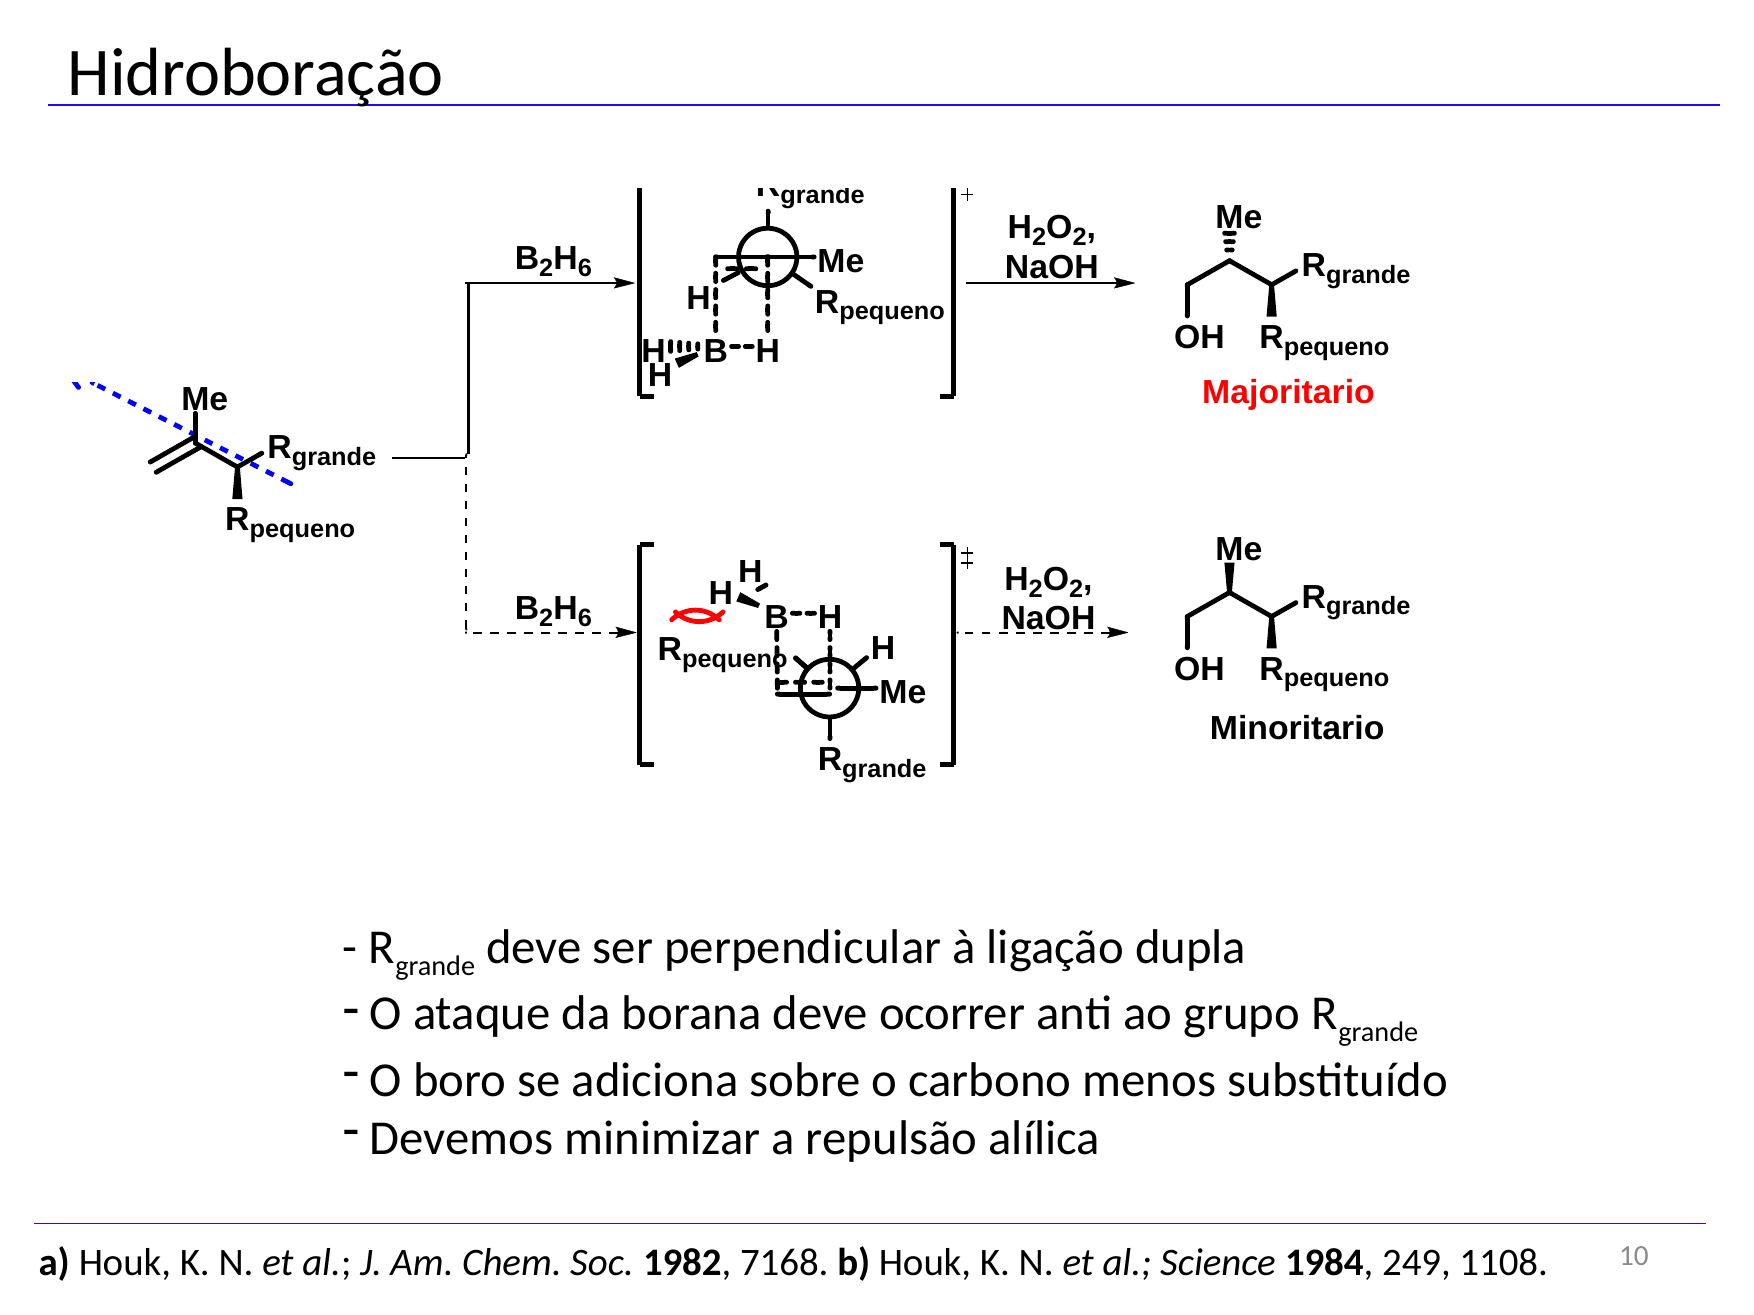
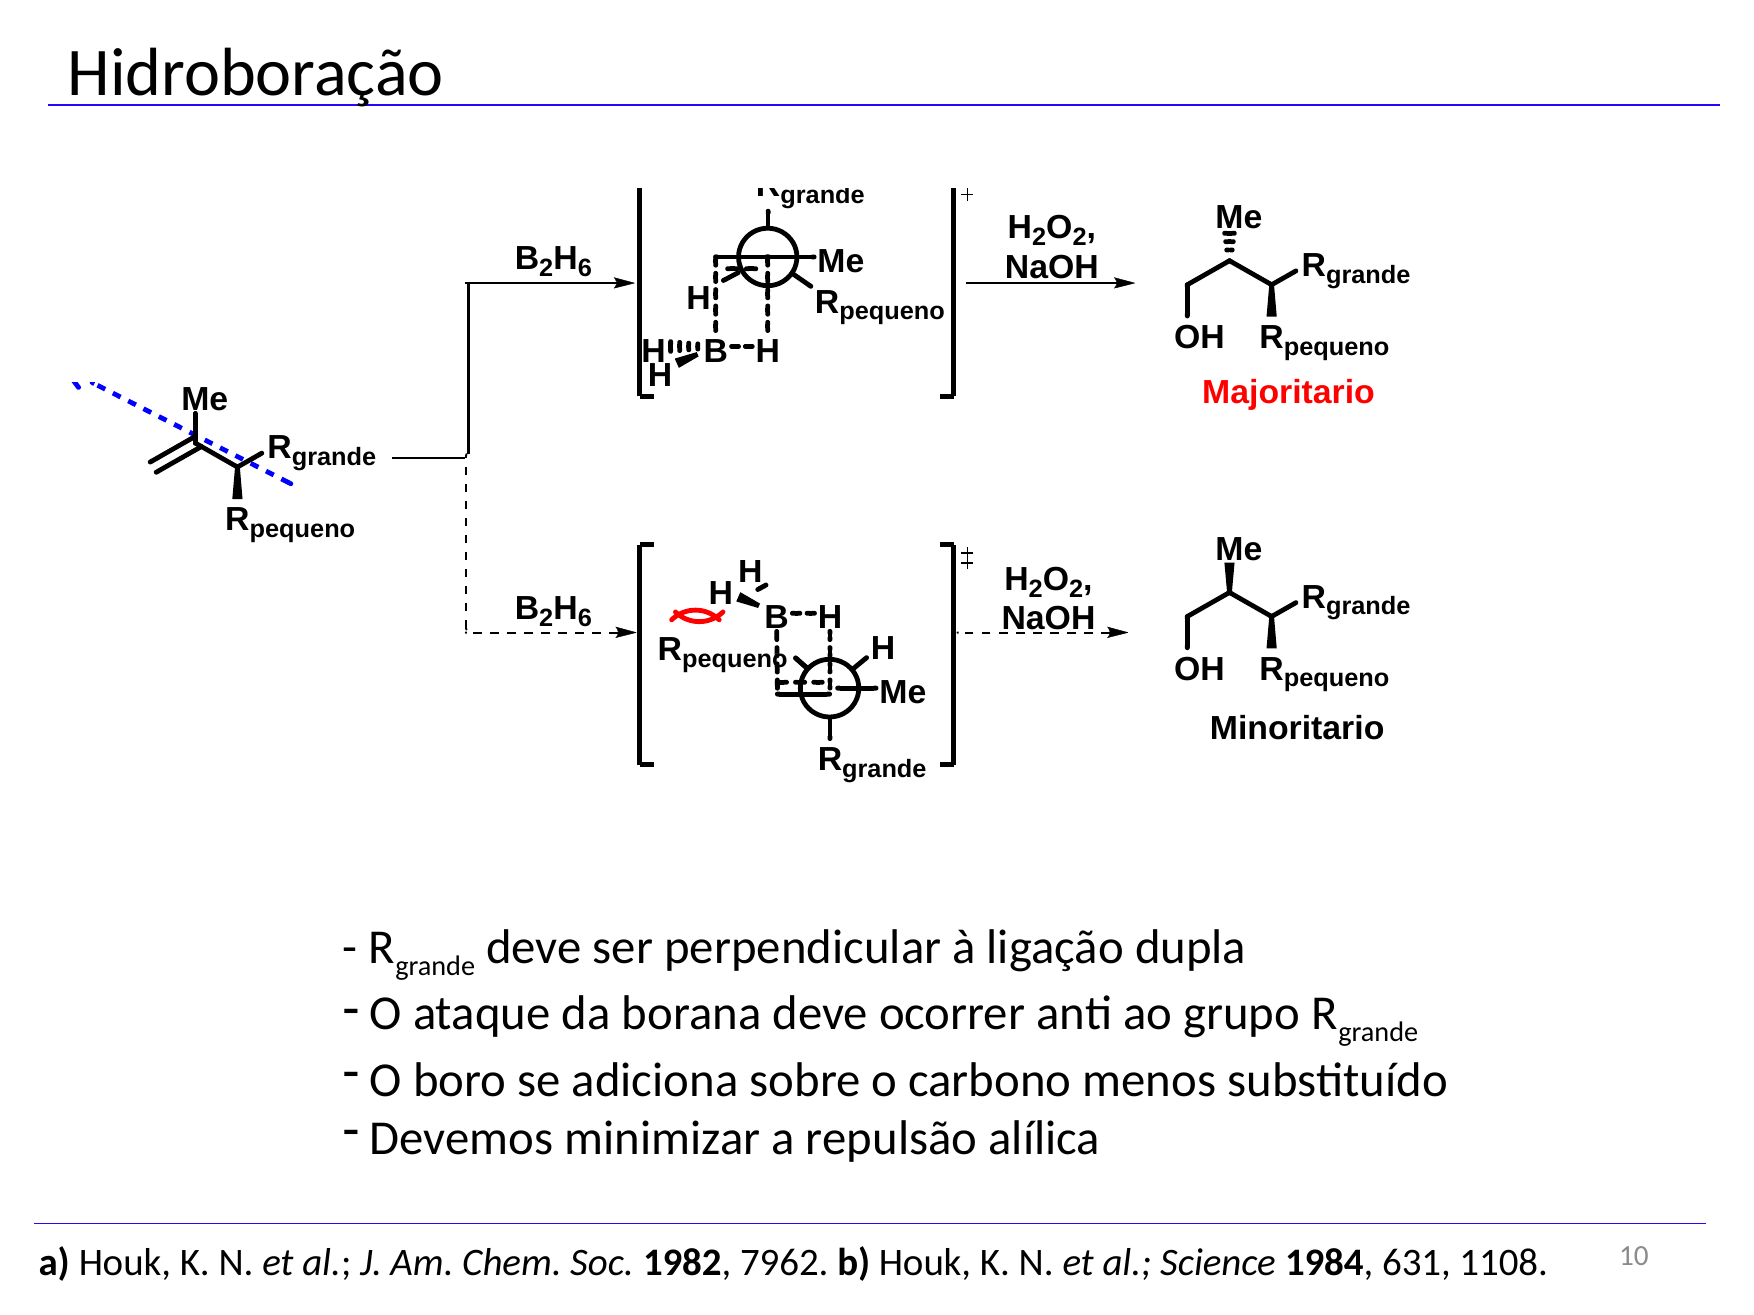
7168: 7168 -> 7962 (784, 1264)
249: 249 -> 631 (1416, 1264)
